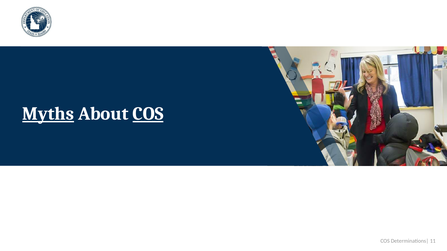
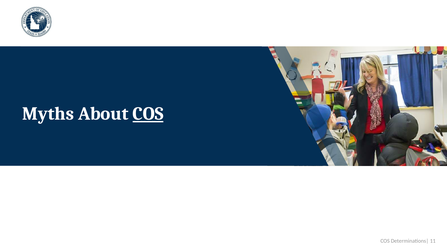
Myths underline: present -> none (48, 114)
